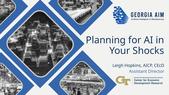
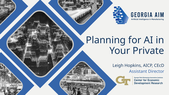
Shocks: Shocks -> Private (148, 51)
